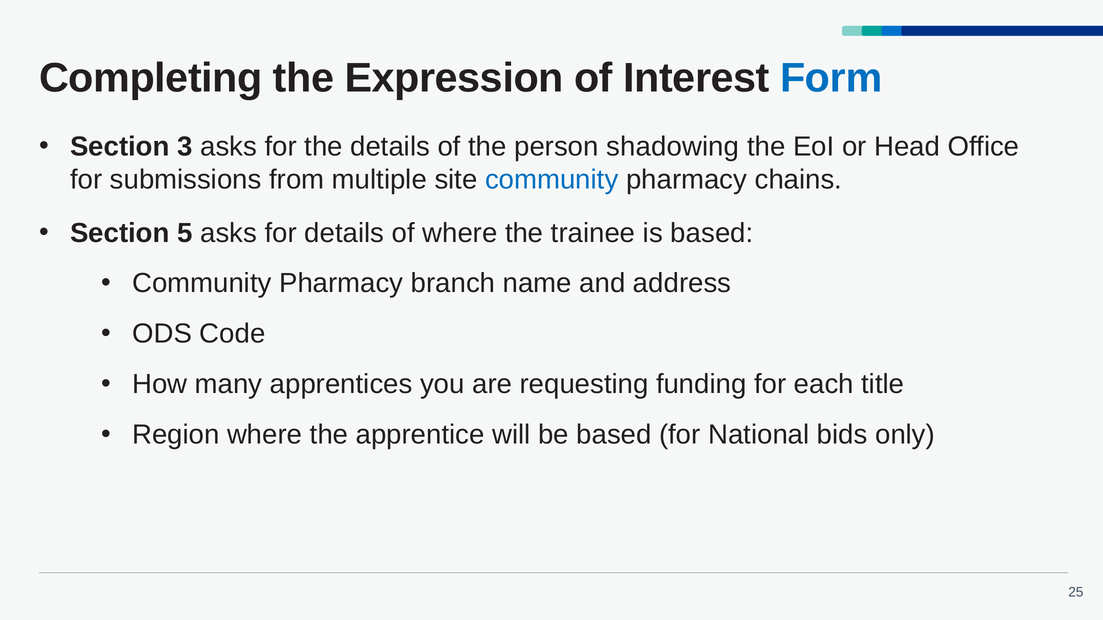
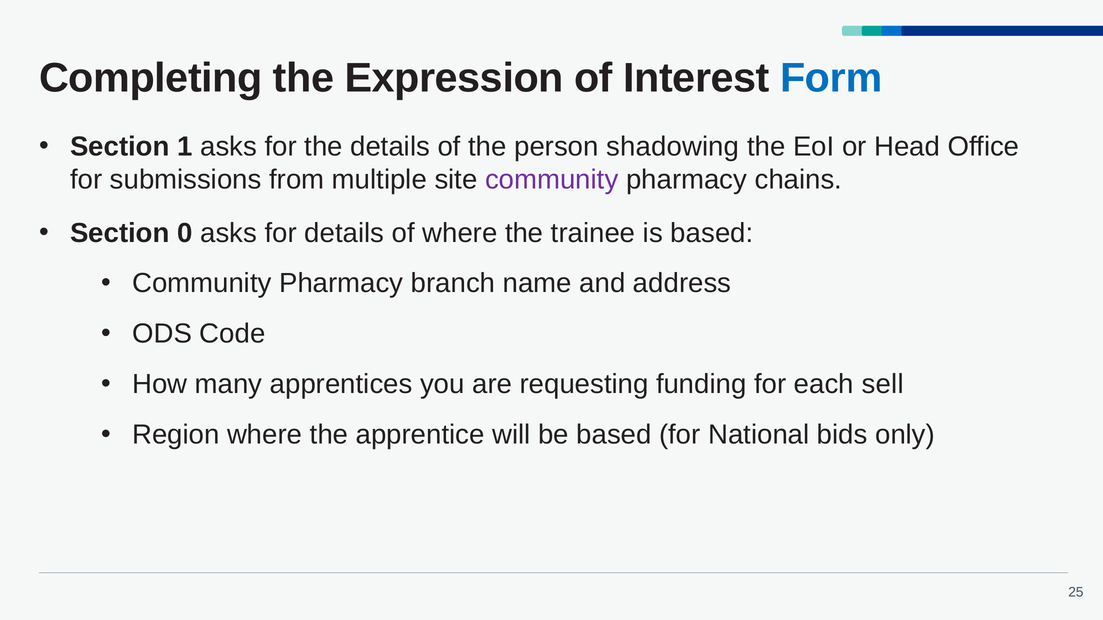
3: 3 -> 1 (185, 147)
community colour: blue -> purple (552, 180)
5: 5 -> 0 (185, 234)
title: title -> sell (883, 384)
